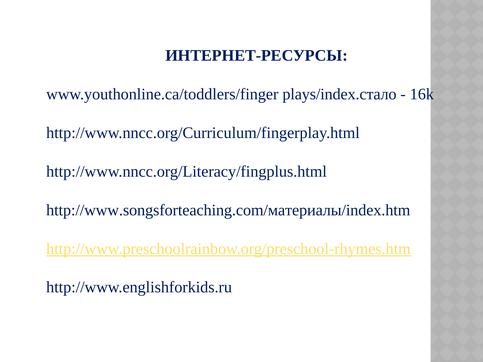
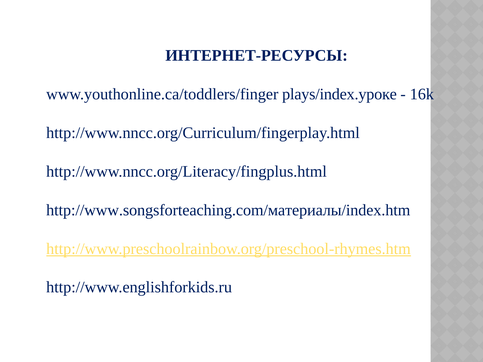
plays/index.стало: plays/index.стало -> plays/index.уроке (340, 94)
